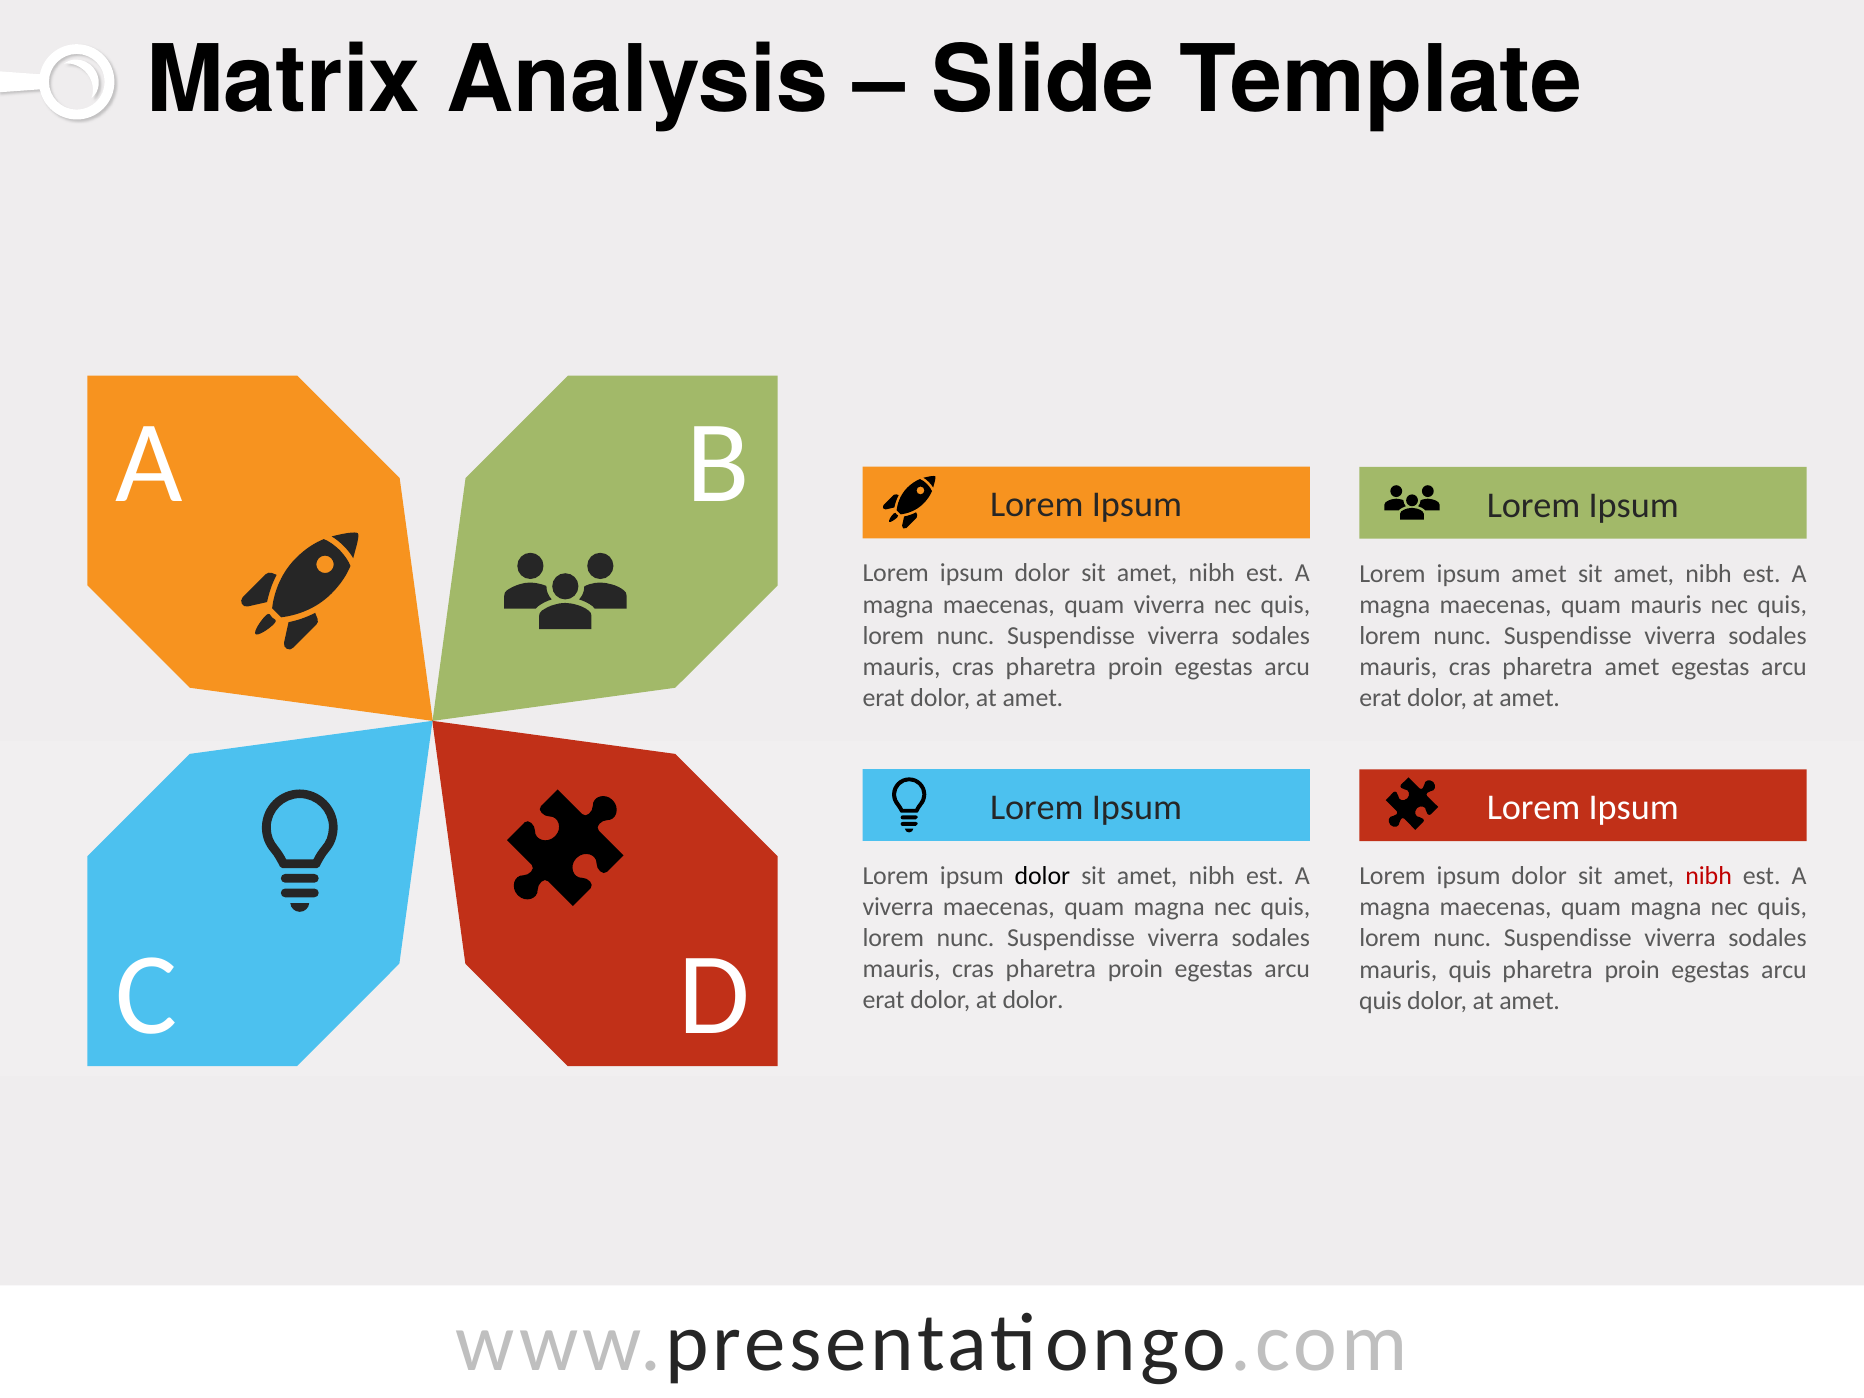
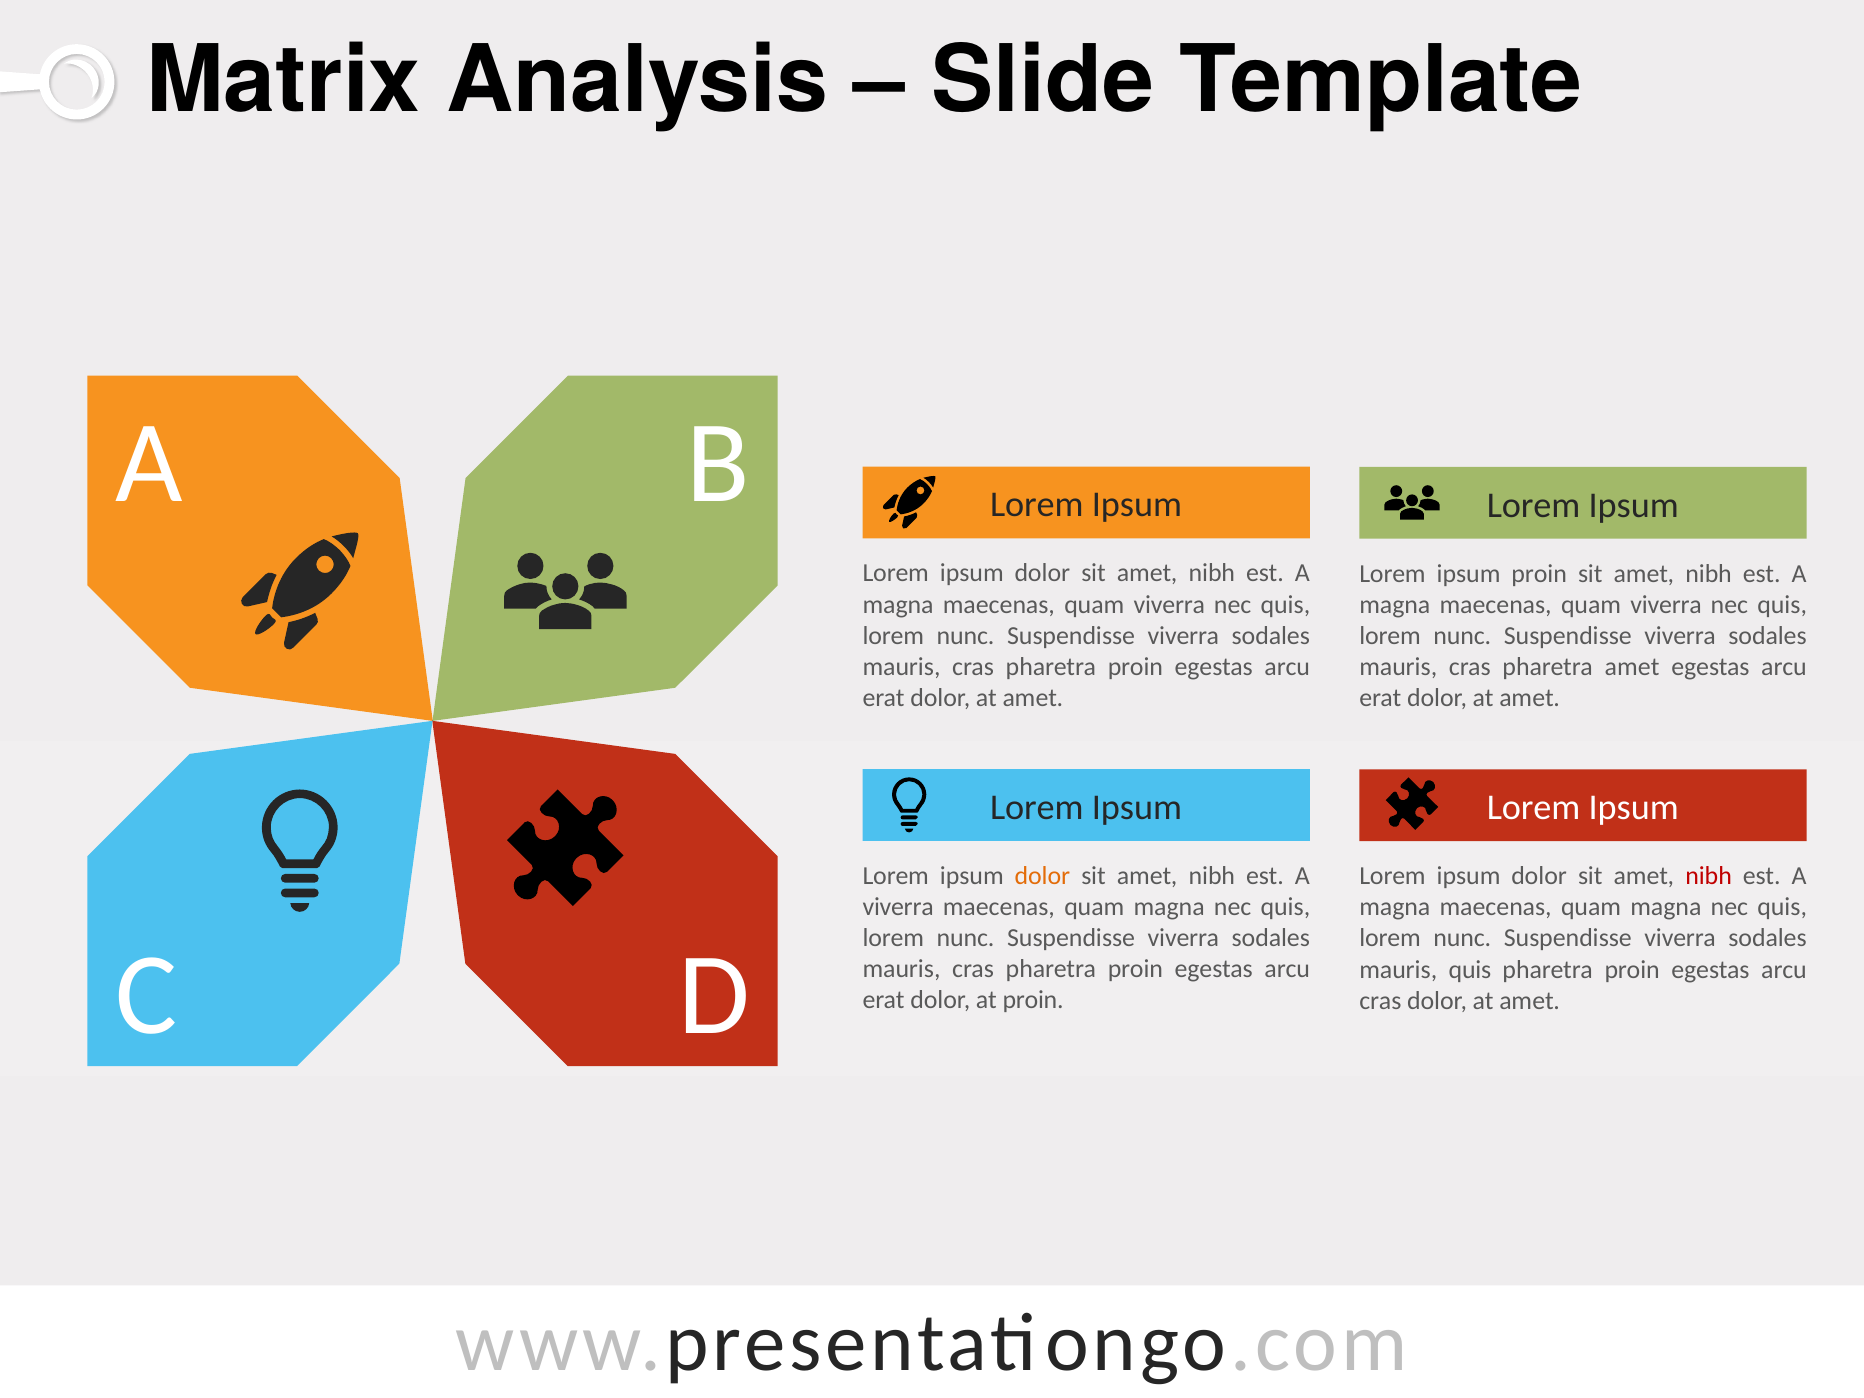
ipsum amet: amet -> proin (1539, 574)
mauris: mauris -> viverra (1666, 605)
dolor colour: black -> orange (1042, 876)
at dolor: dolor -> proin (1033, 1000)
quis: quis -> cras (1380, 1001)
